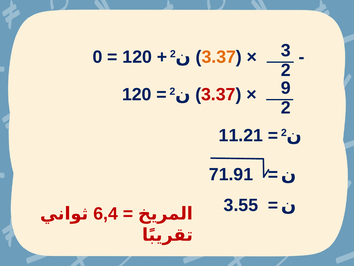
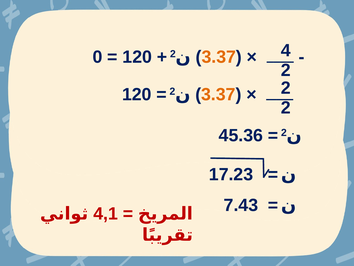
3: 3 -> 4 (286, 50)
3.37 colour: red -> orange (218, 94)
120 9: 9 -> 2 (286, 88)
11.21: 11.21 -> 45.36 (241, 135)
71.91: 71.91 -> 17.23 (231, 174)
3.55: 3.55 -> 7.43 (241, 205)
6,4: 6,4 -> 4,1 (106, 213)
